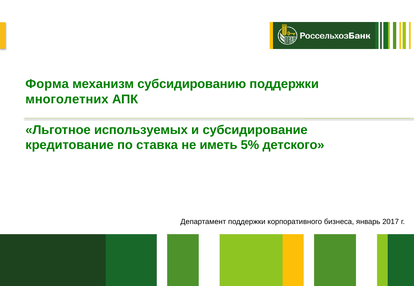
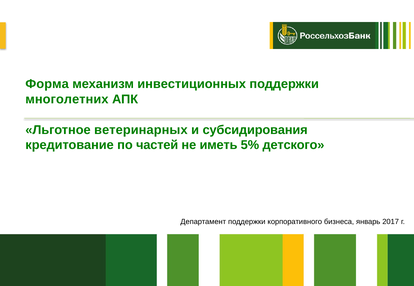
субсидированию: субсидированию -> инвестиционных (192, 84)
используемых: используемых -> ветеринарных (141, 130)
субсидирование: субсидирование -> субсидирования (255, 130)
ставка: ставка -> частей (157, 145)
